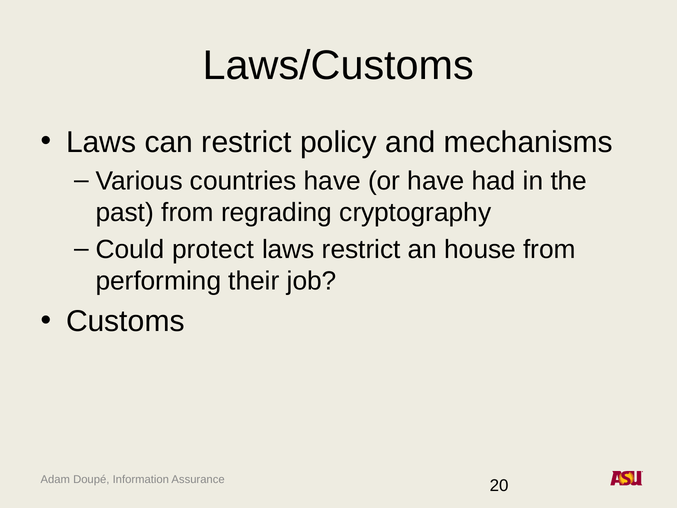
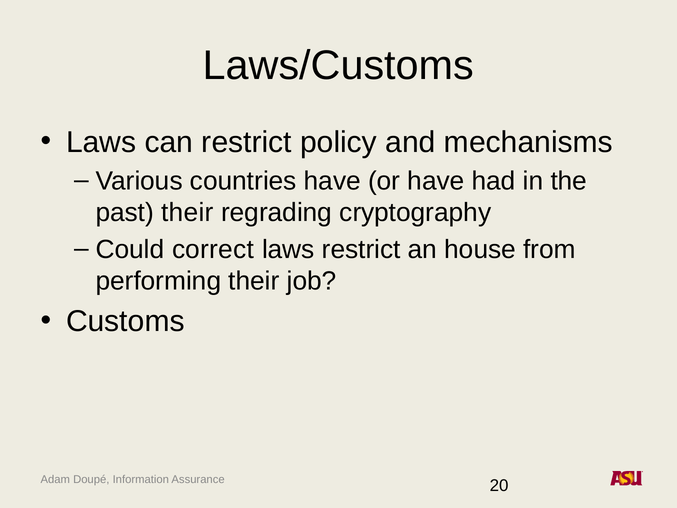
past from: from -> their (187, 213)
protect: protect -> correct (213, 249)
